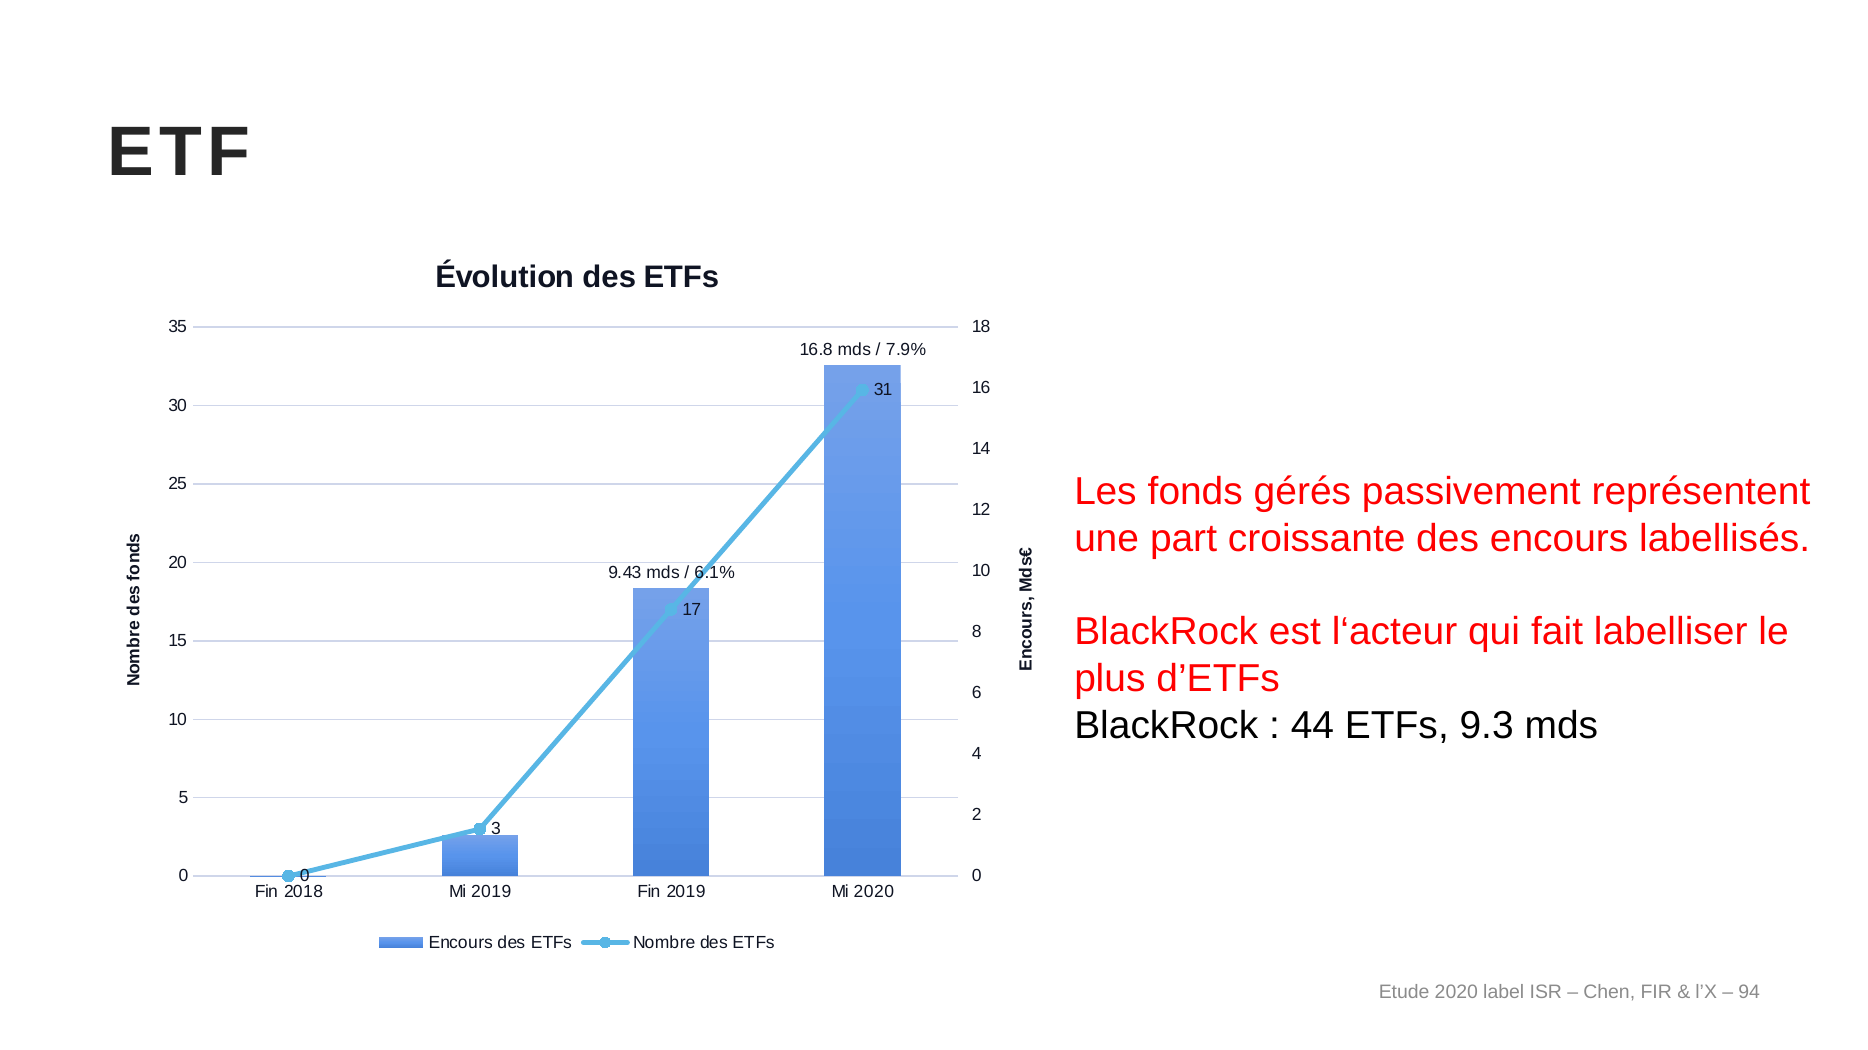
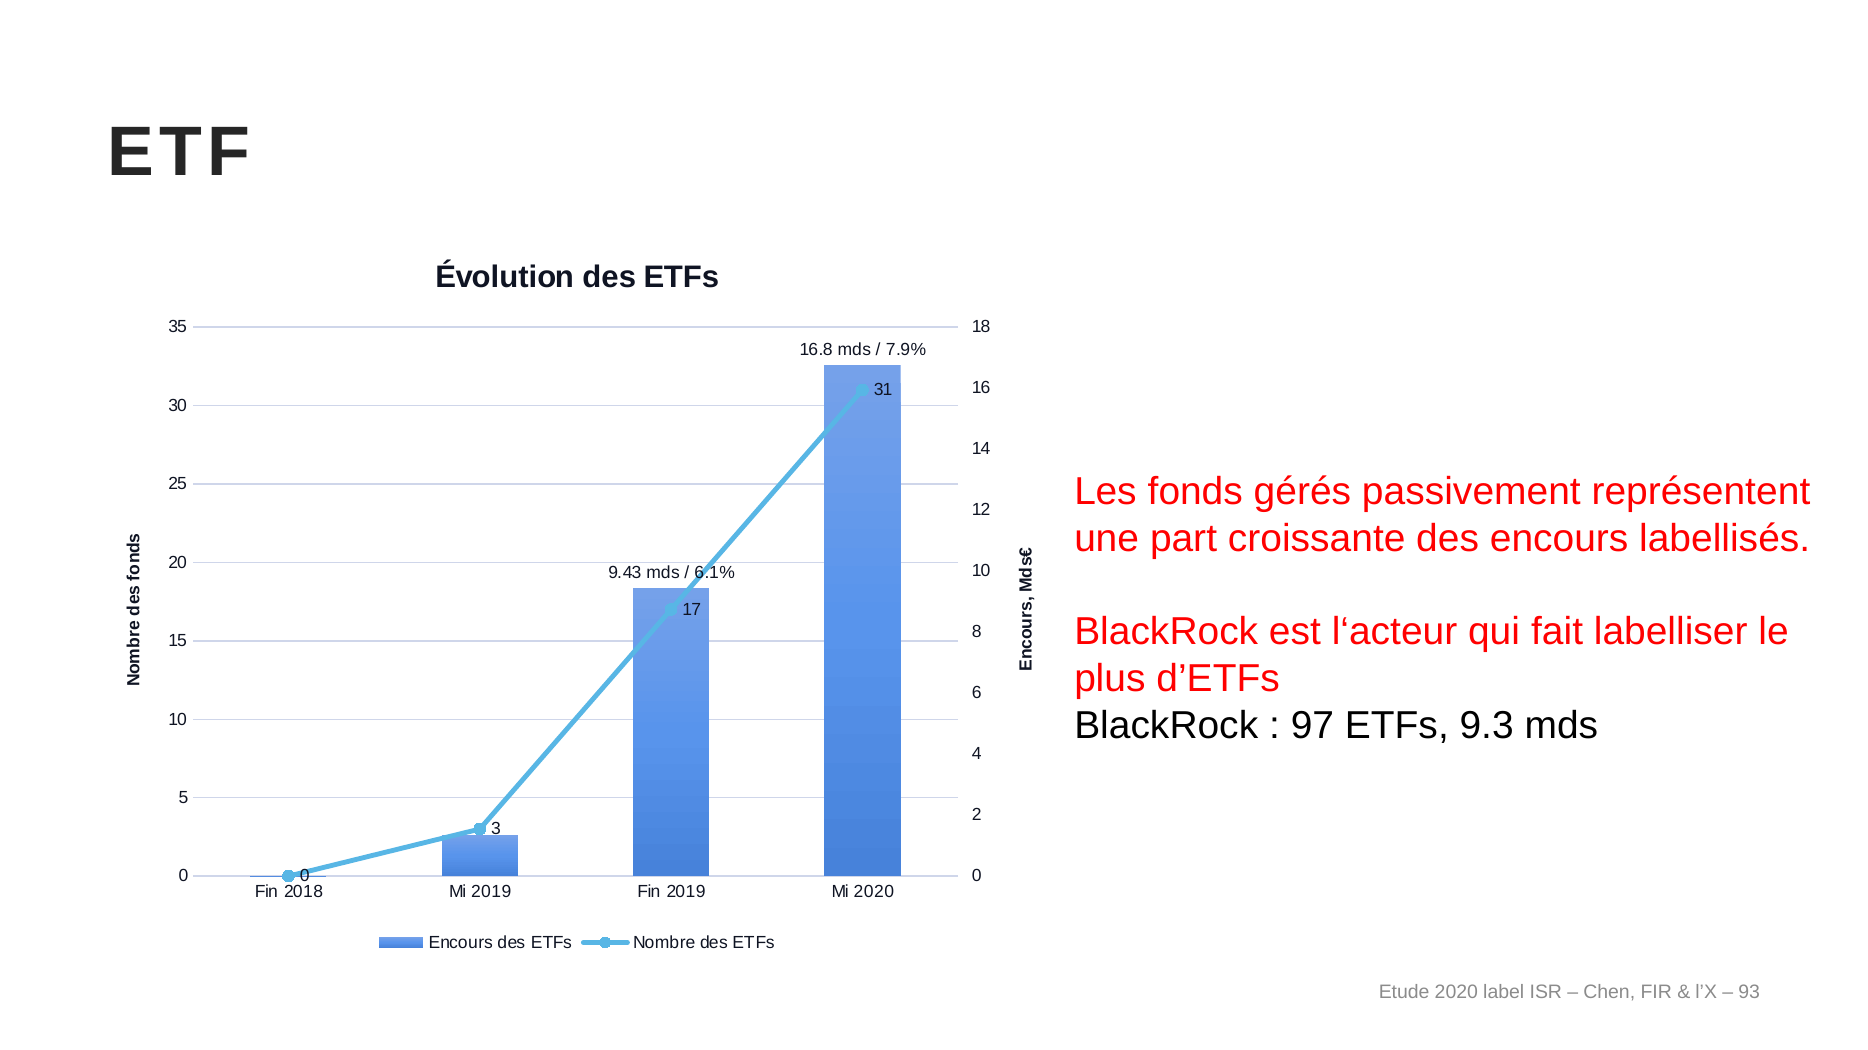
44: 44 -> 97 (1312, 726)
94: 94 -> 93 (1749, 993)
